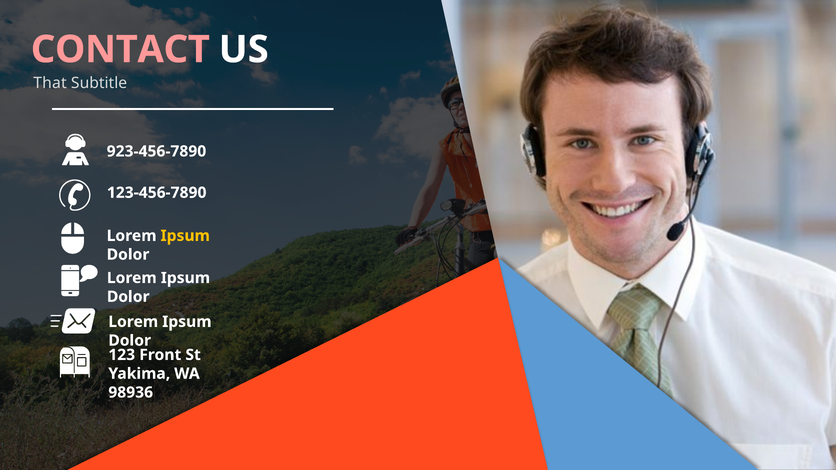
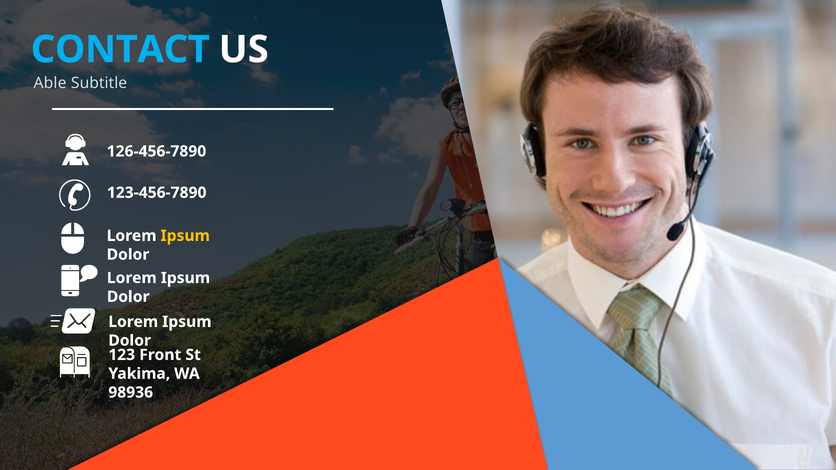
CONTACT colour: pink -> light blue (120, 50)
That: That -> Able (50, 83)
923-456-7890: 923-456-7890 -> 126-456-7890 (156, 151)
